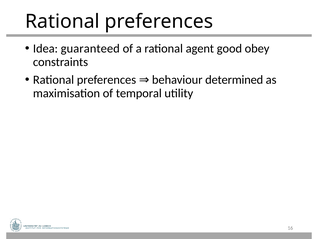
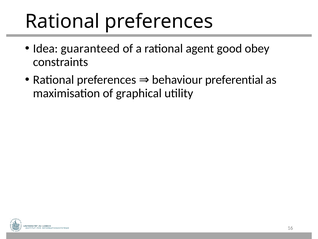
determined: determined -> preferential (234, 80)
temporal: temporal -> graphical (139, 93)
